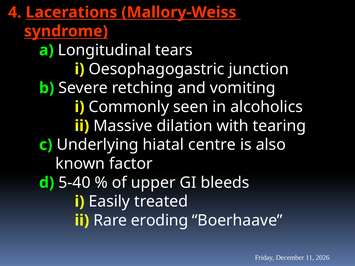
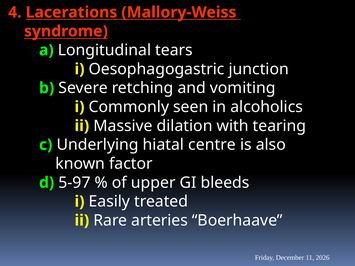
5-40: 5-40 -> 5-97 (74, 183)
eroding: eroding -> arteries (160, 221)
